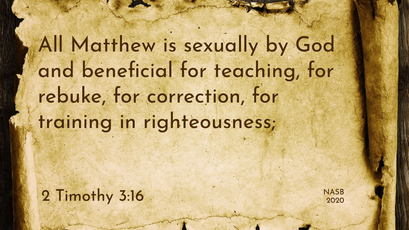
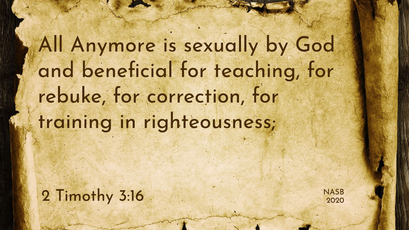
Matthew: Matthew -> Anymore (113, 45)
